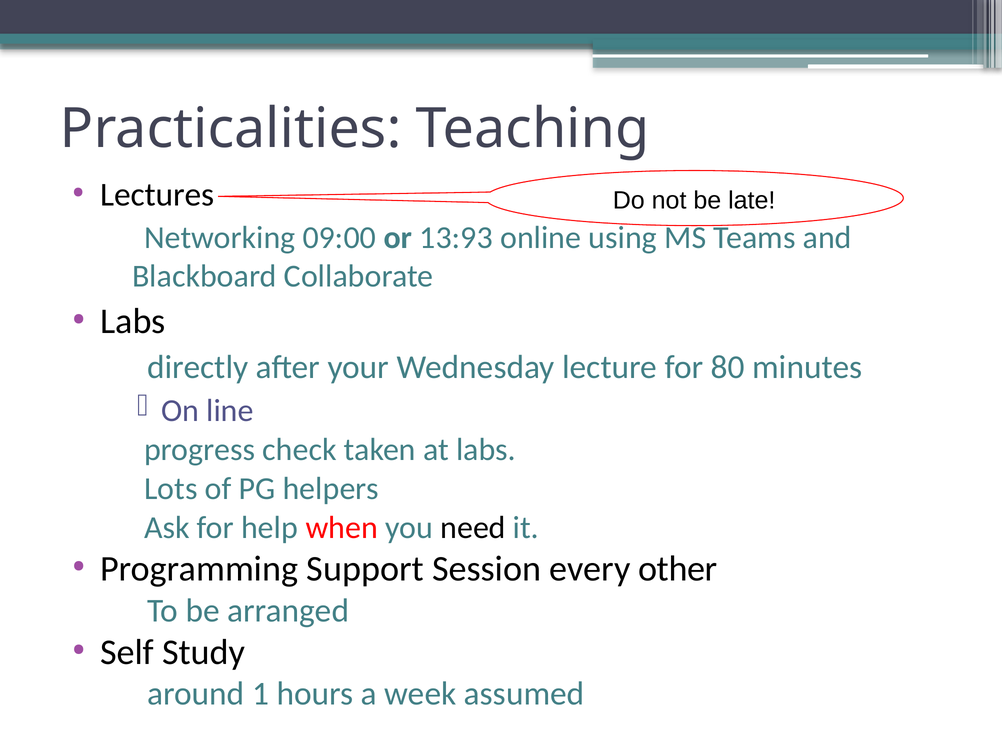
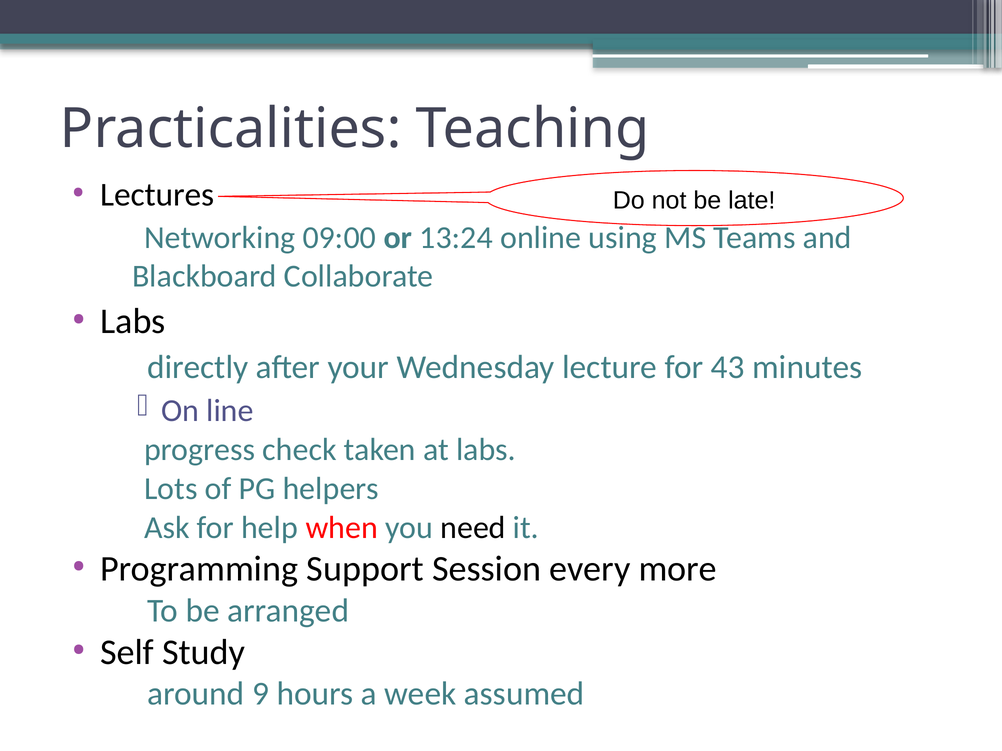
13:93: 13:93 -> 13:24 (456, 238)
80: 80 -> 43 (728, 367)
other: other -> more (678, 569)
1: 1 -> 9 (261, 694)
